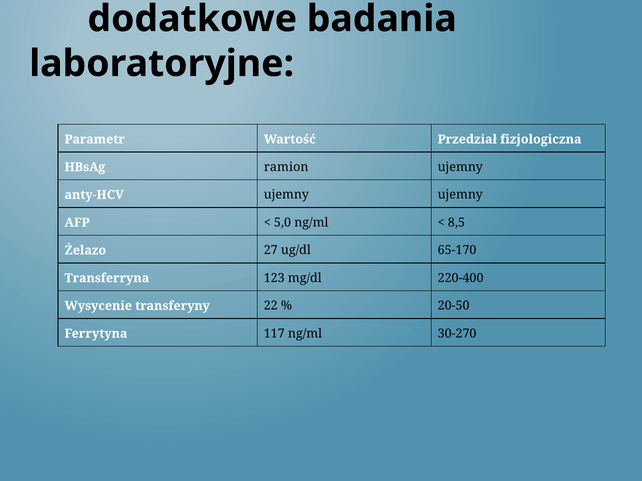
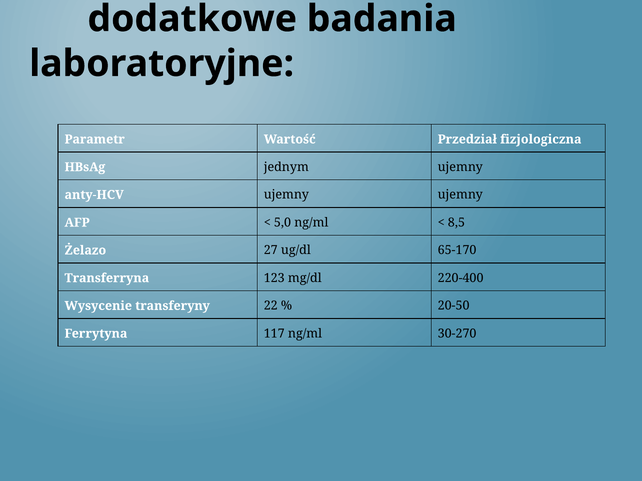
ramion: ramion -> jednym (286, 167)
